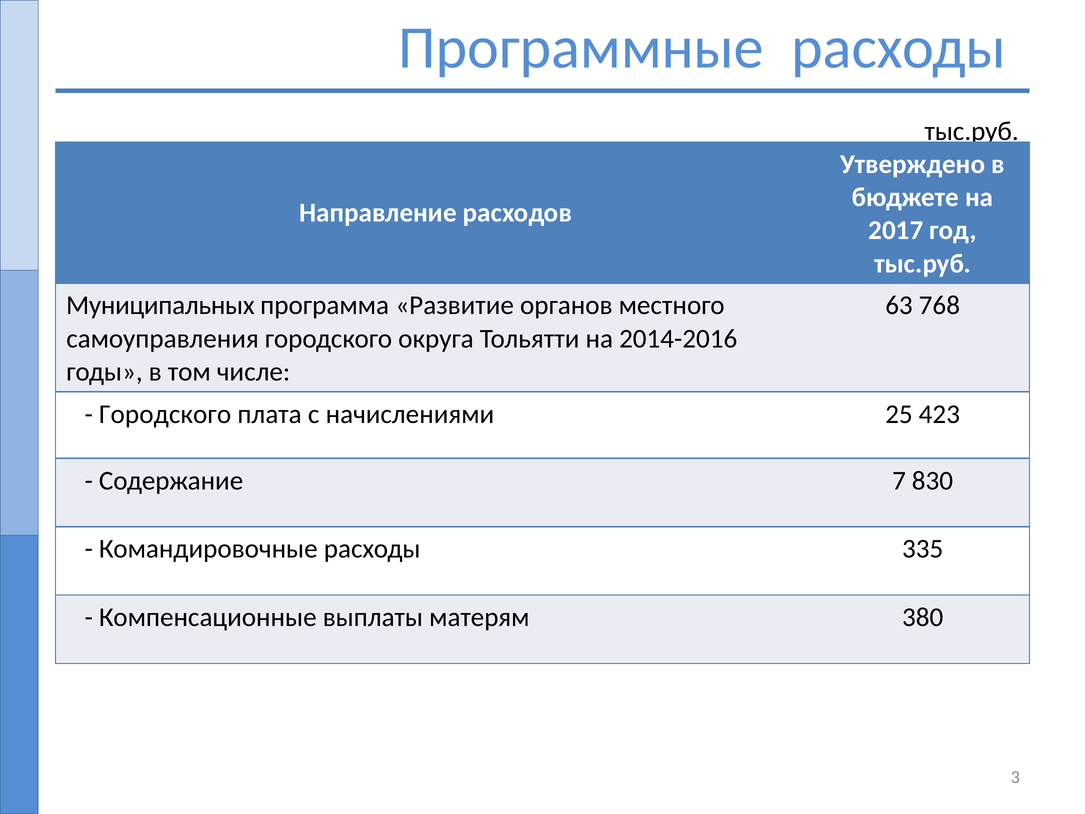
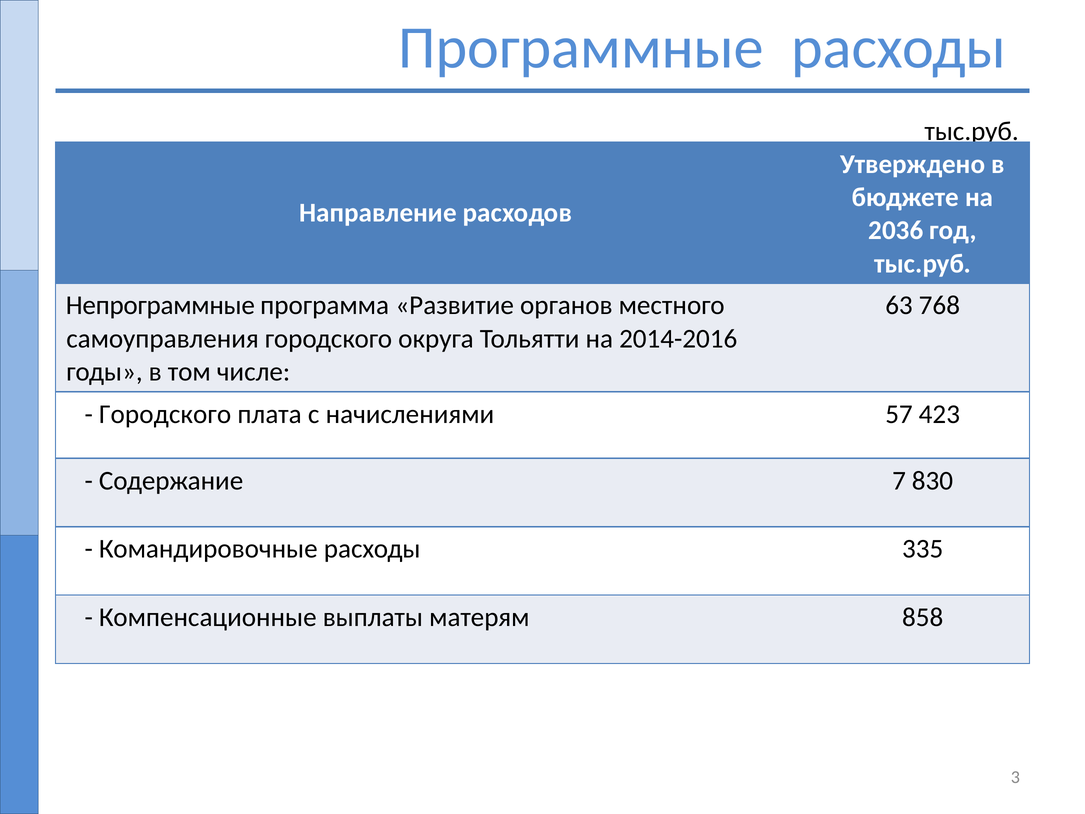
2017: 2017 -> 2036 (896, 230)
Муниципальных: Муниципальных -> Непрограммные (160, 305)
25: 25 -> 57 (899, 414)
380: 380 -> 858 (923, 617)
